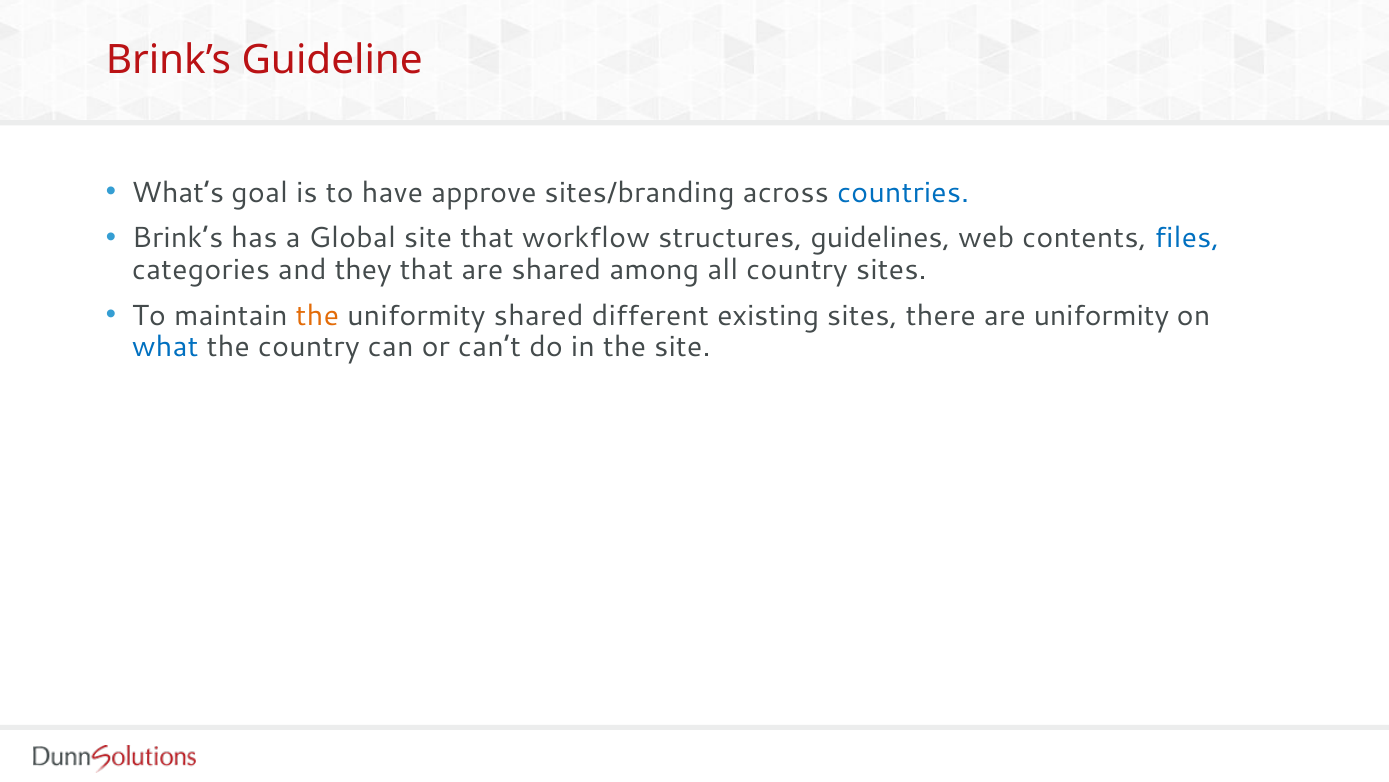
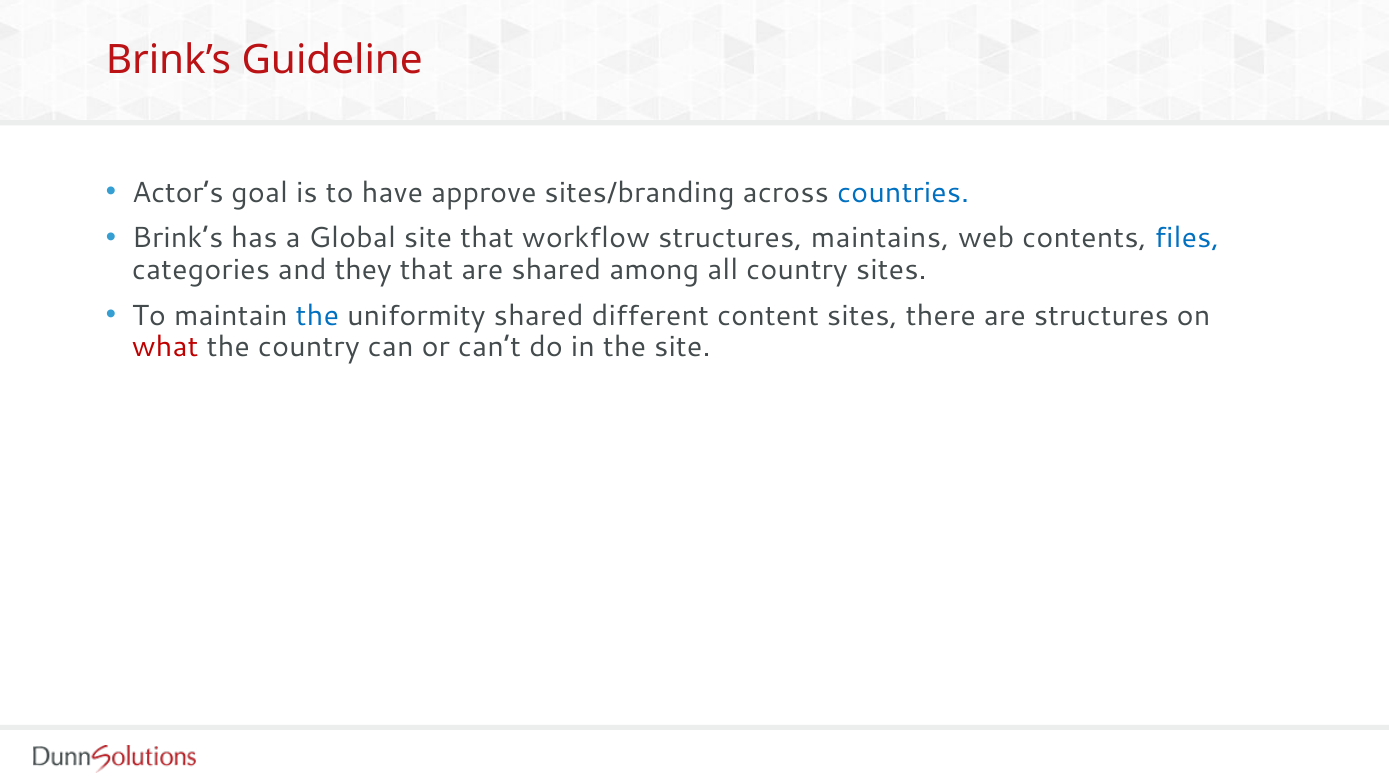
What’s: What’s -> Actor’s (178, 192)
guidelines: guidelines -> maintains (880, 238)
the colour: orange -> blue (317, 315)
existing: existing -> content (768, 315)
are uniformity: uniformity -> structures (1101, 315)
what colour: blue -> red (165, 346)
